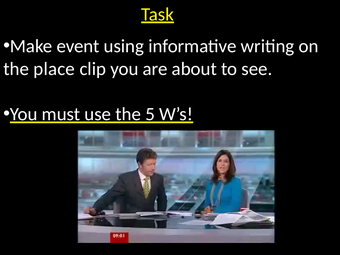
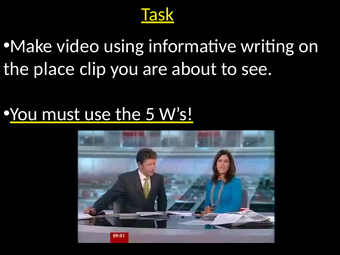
event: event -> video (78, 46)
